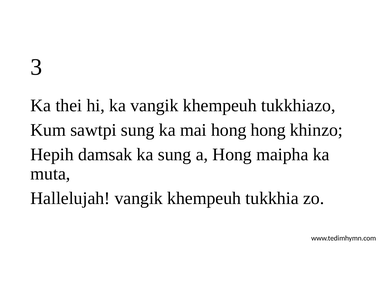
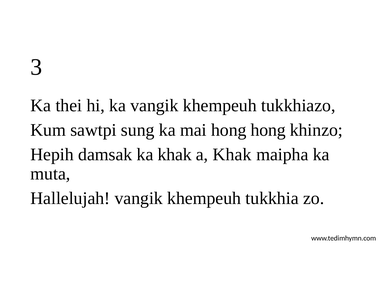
ka sung: sung -> khak (175, 155)
a Hong: Hong -> Khak (232, 155)
